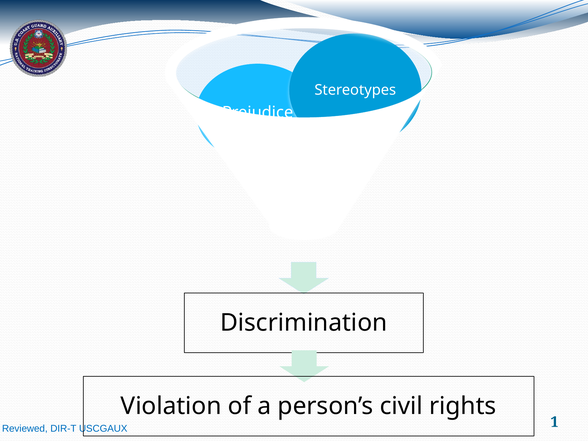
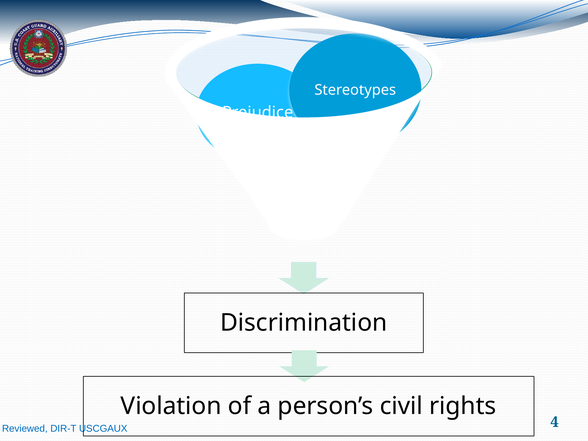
1: 1 -> 4 (555, 422)
